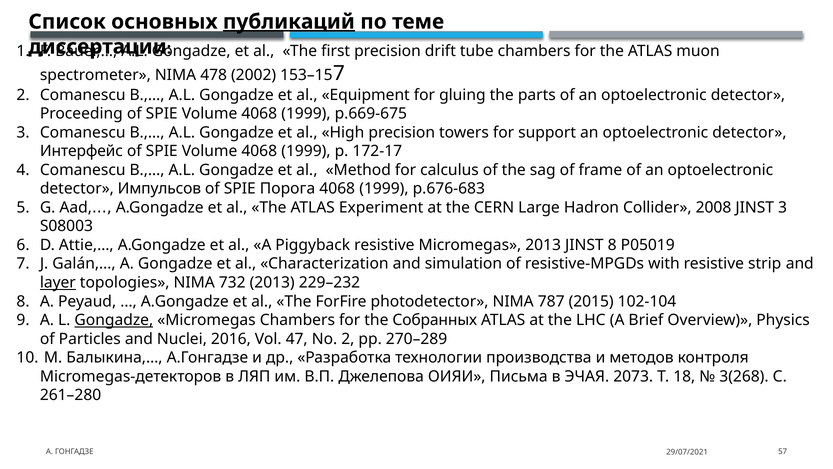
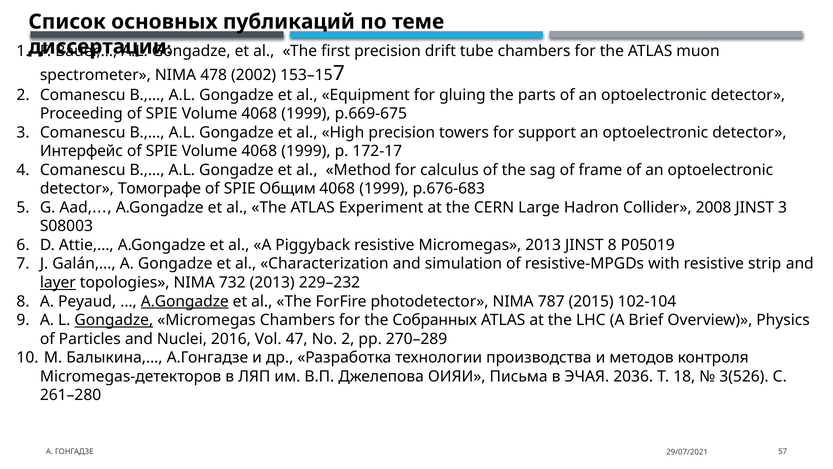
публикаций underline: present -> none (289, 22)
Импульсов: Импульсов -> Томографе (159, 189)
Порога: Порога -> Общим (288, 189)
A.Gongadze underline: none -> present (185, 301)
2073: 2073 -> 2036 (633, 376)
3(268: 3(268 -> 3(526 (744, 376)
